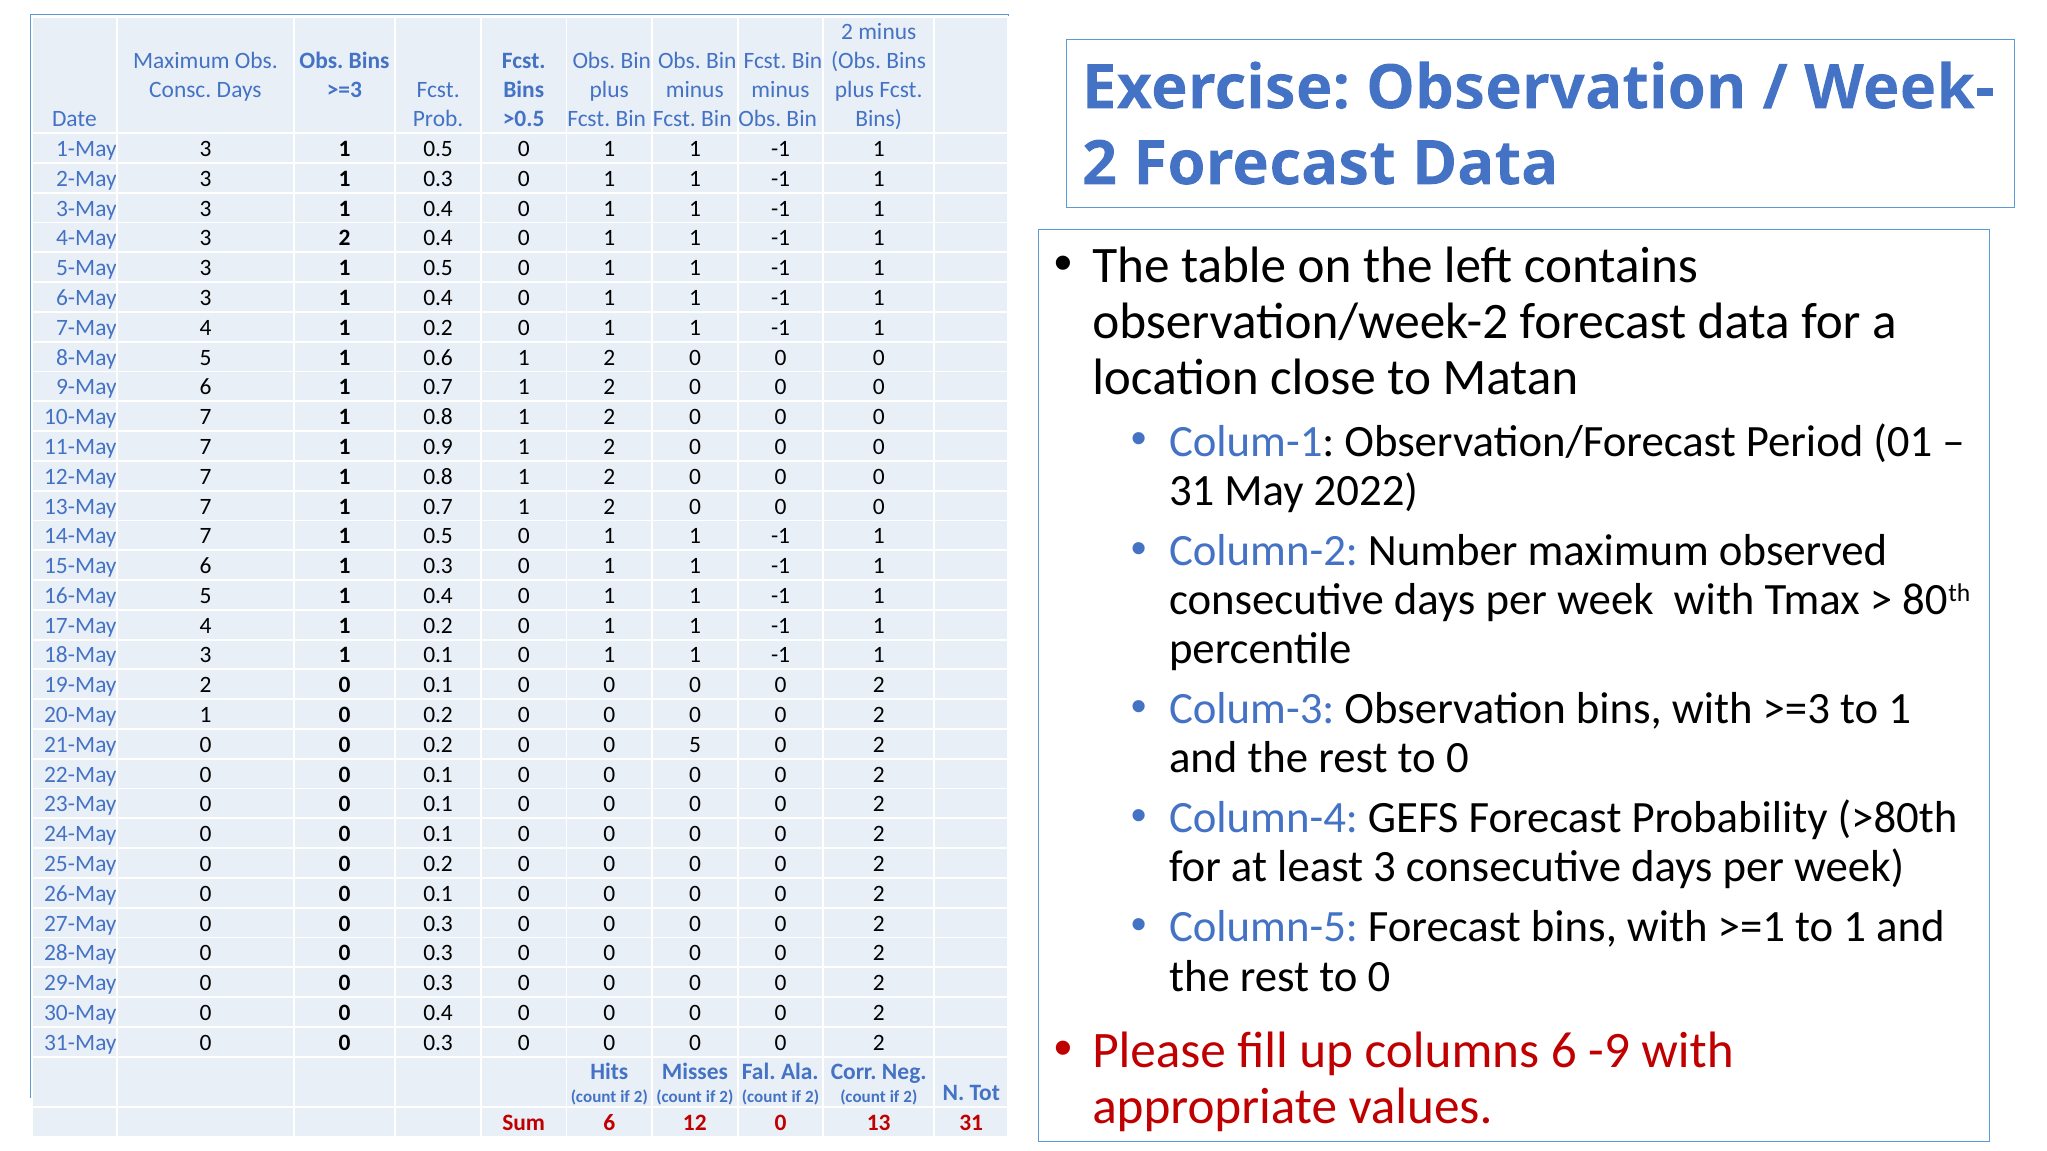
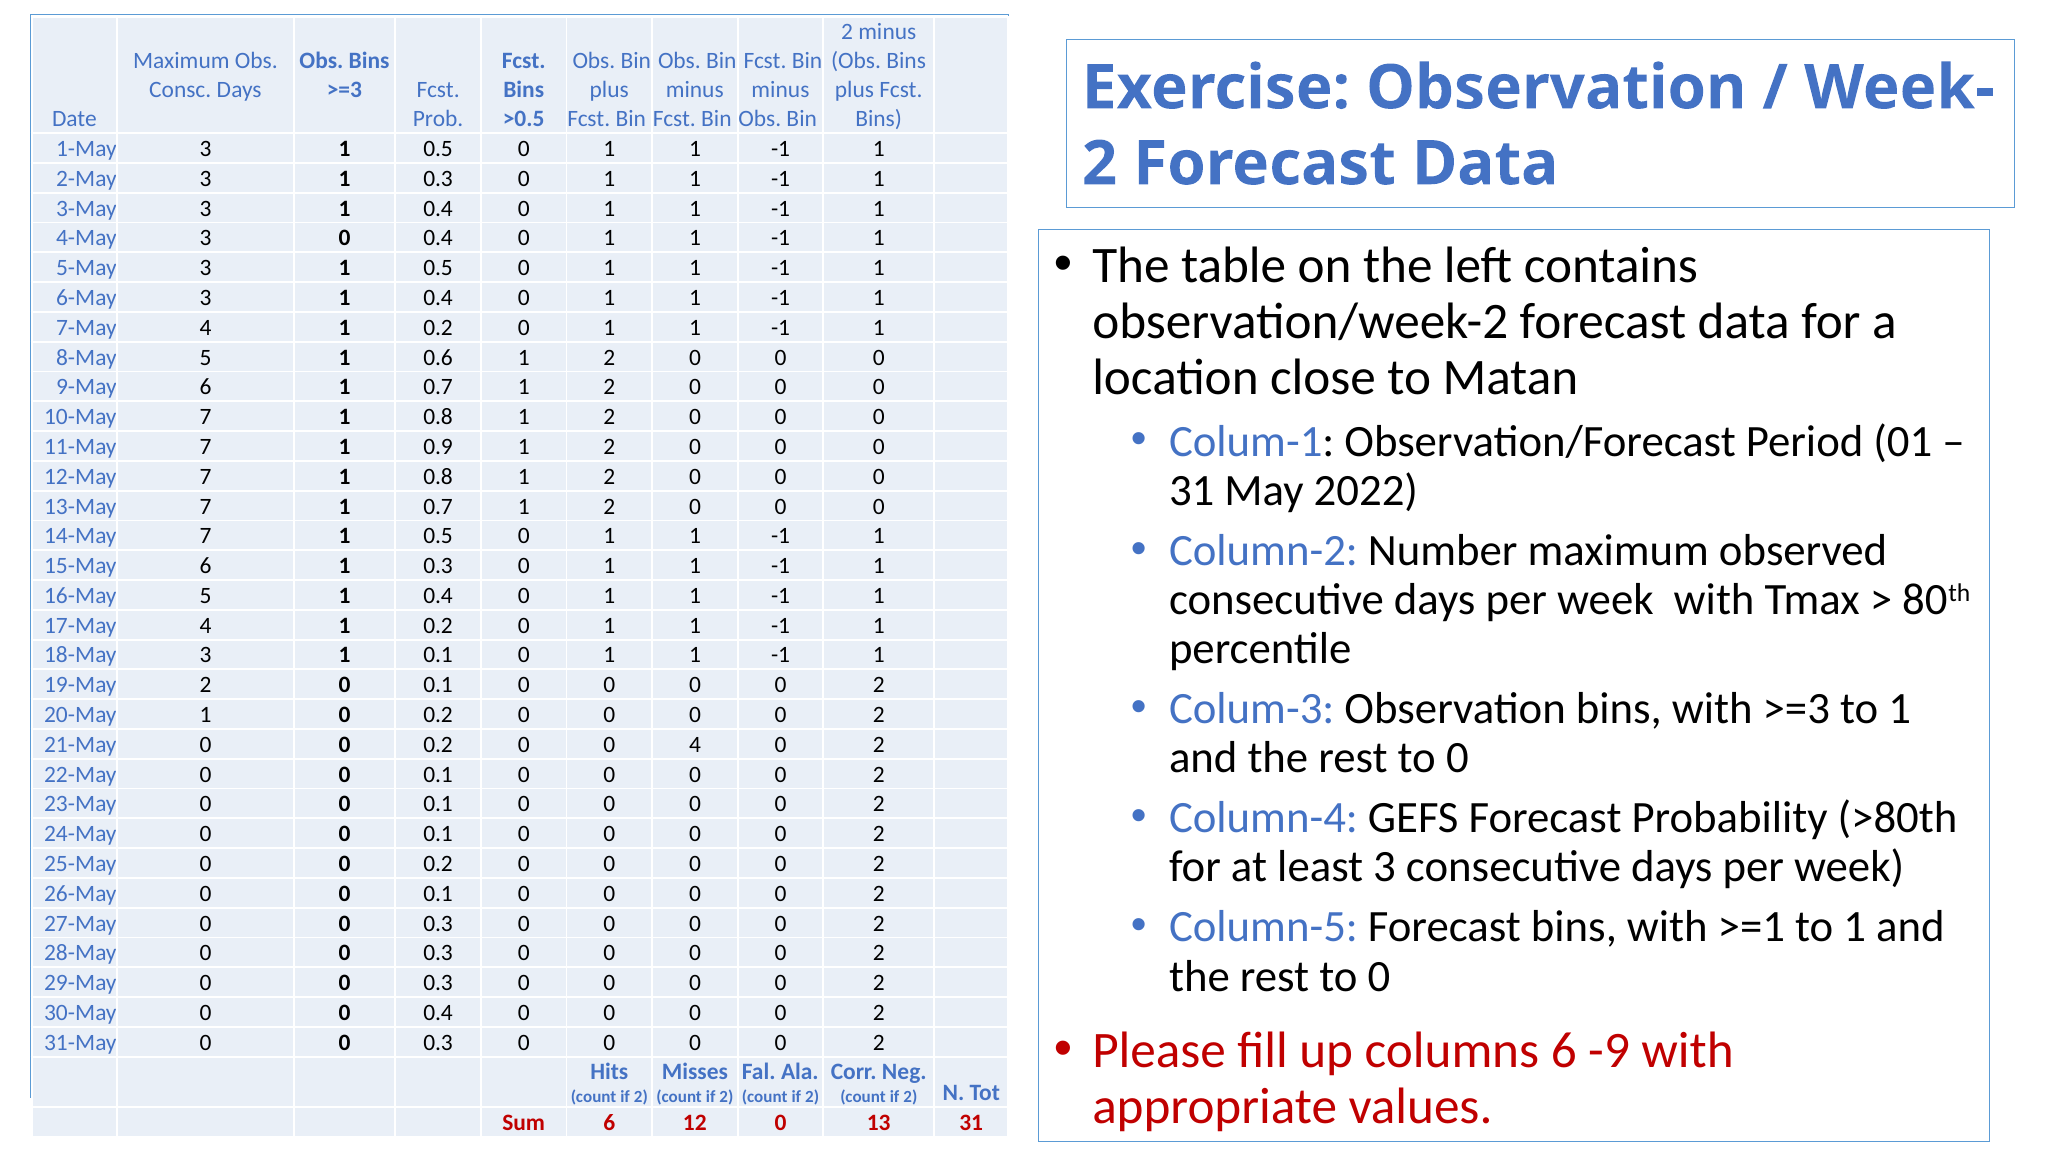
3 2: 2 -> 0 (345, 238)
0 5: 5 -> 4 (695, 745)
